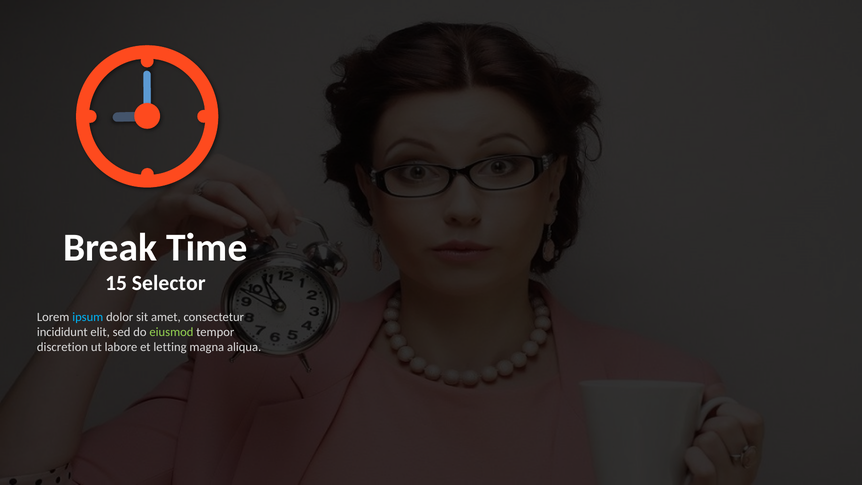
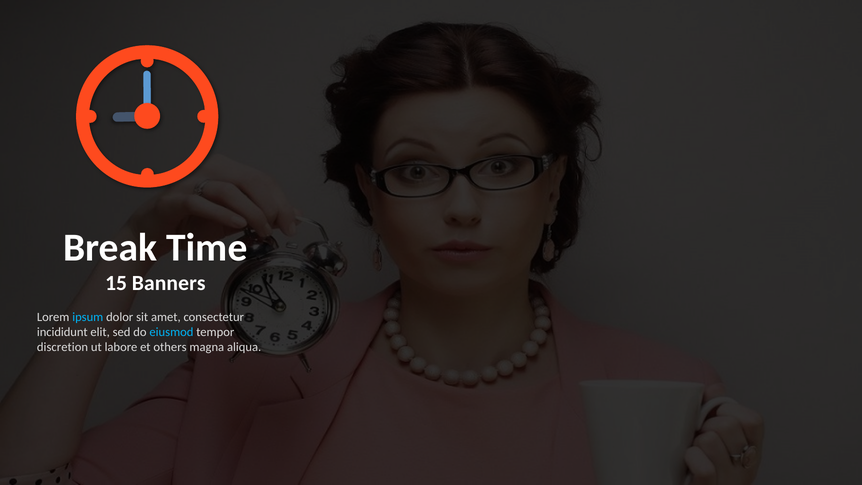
Selector: Selector -> Banners (169, 283)
eiusmod colour: light green -> light blue (171, 332)
letting: letting -> others (170, 347)
